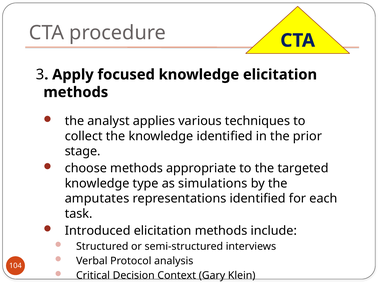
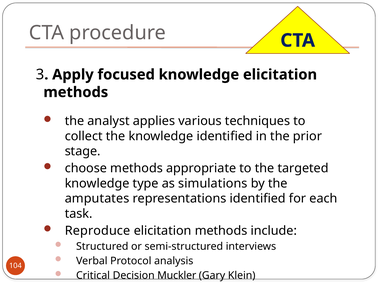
Introduced: Introduced -> Reproduce (98, 231)
Context: Context -> Muckler (177, 276)
